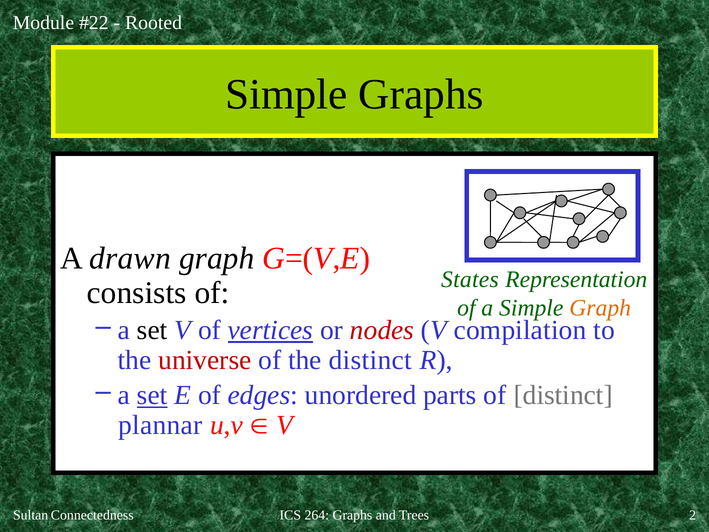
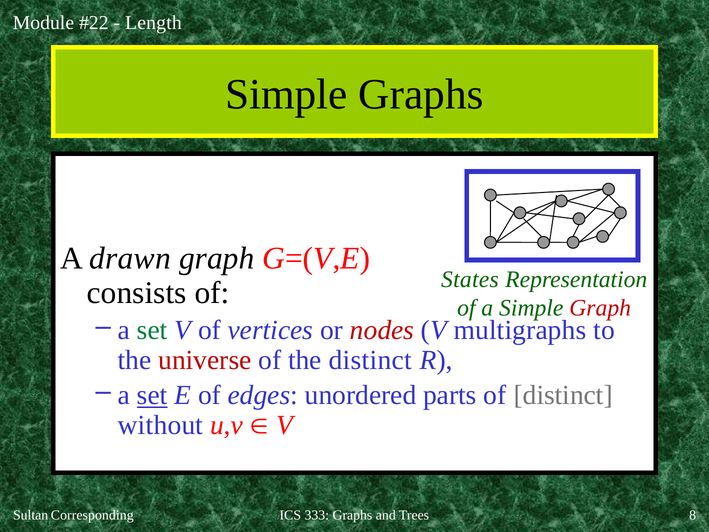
Rooted: Rooted -> Length (153, 23)
Graph colour: orange -> red (600, 308)
set colour: black -> green (152, 330)
vertices underline: present -> none (270, 330)
compilation: compilation -> multigraphs (520, 330)
plannar: plannar -> without (160, 425)
Connectedness: Connectedness -> Corresponding (92, 515)
264: 264 -> 333 (317, 515)
2: 2 -> 8 (693, 515)
